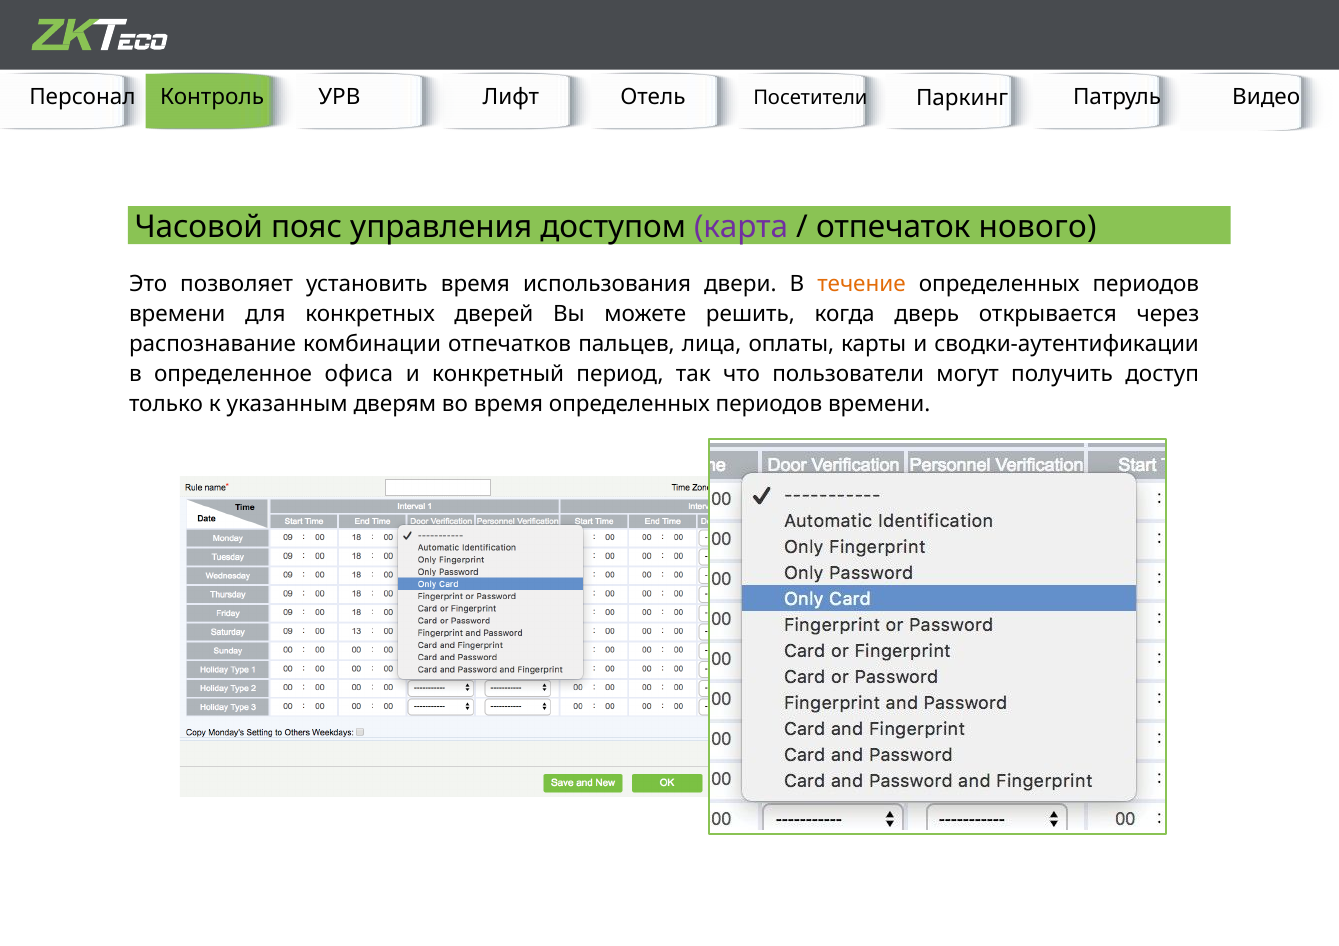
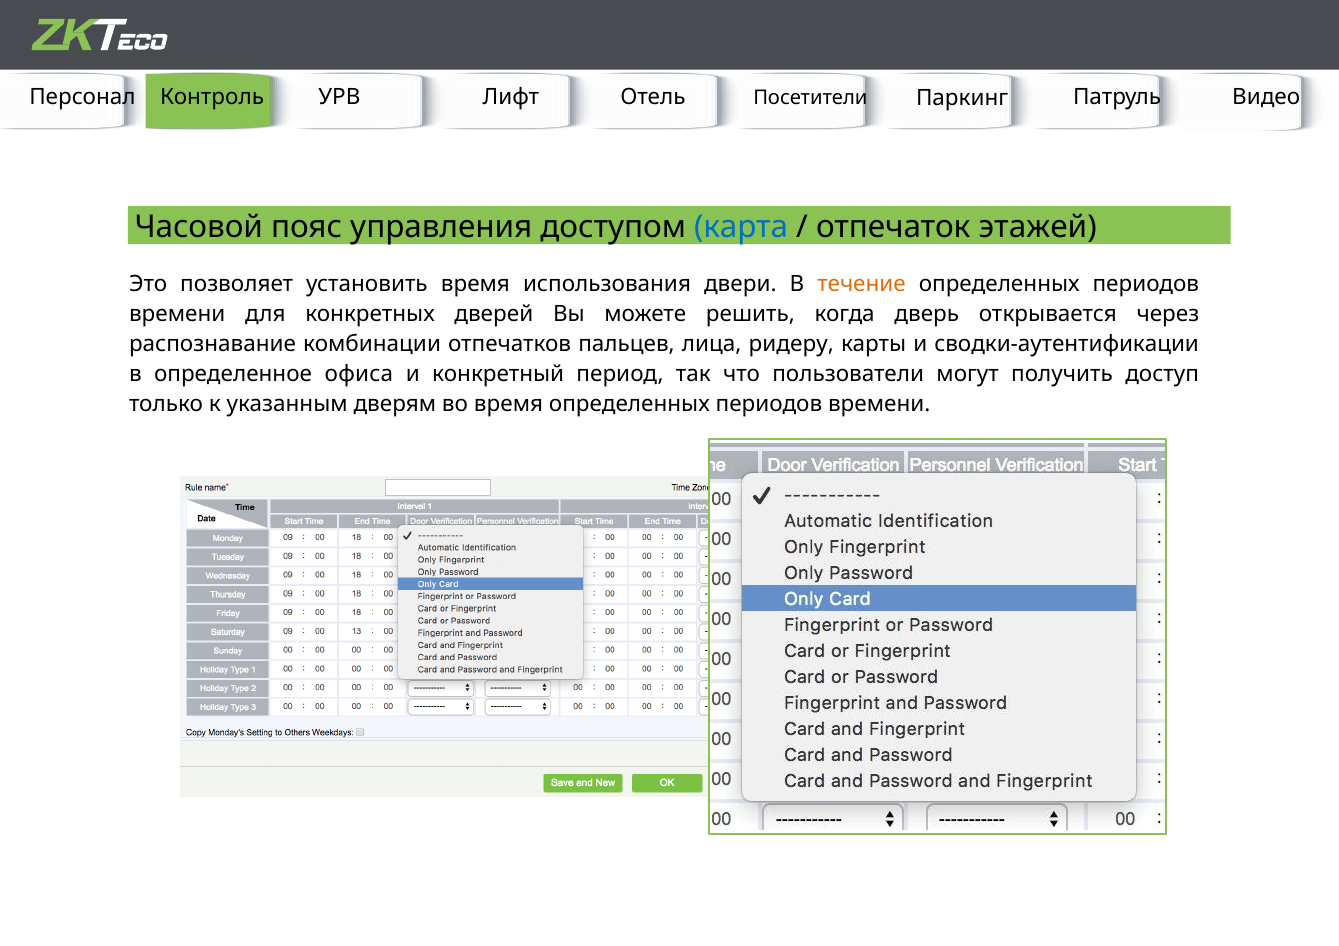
карта colour: purple -> blue (741, 228)
нового: нового -> этажей (1038, 228)
оплаты: оплаты -> ридеру (791, 344)
